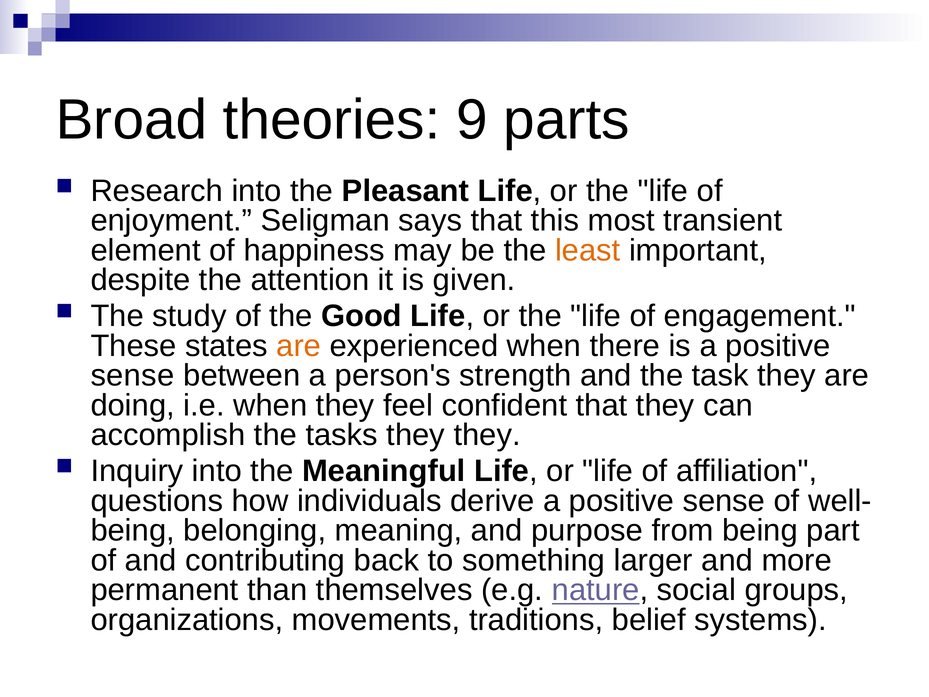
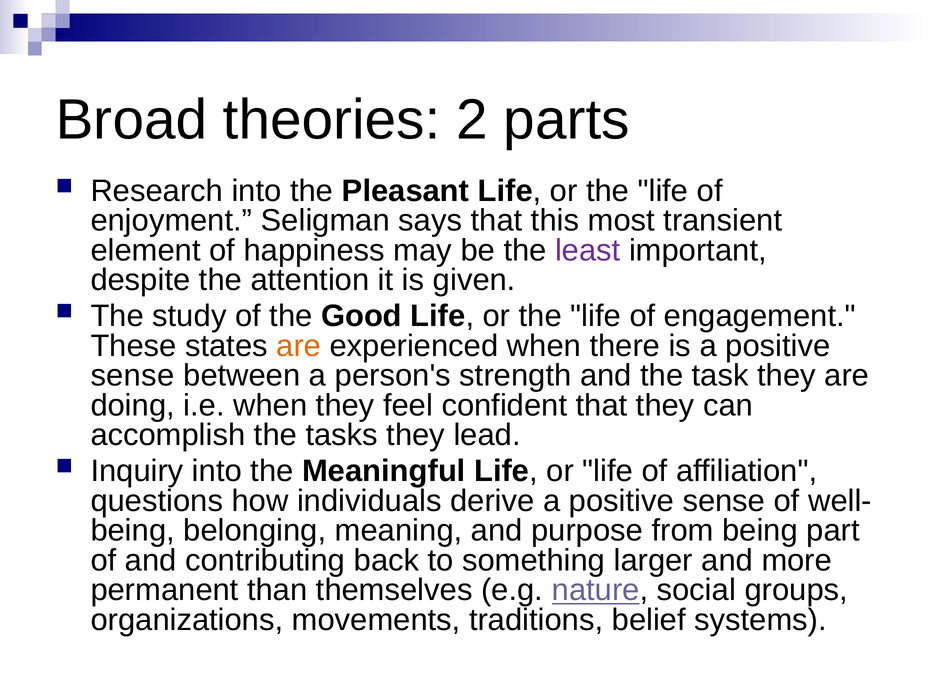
9: 9 -> 2 (472, 120)
least colour: orange -> purple (588, 250)
they they: they -> lead (487, 435)
